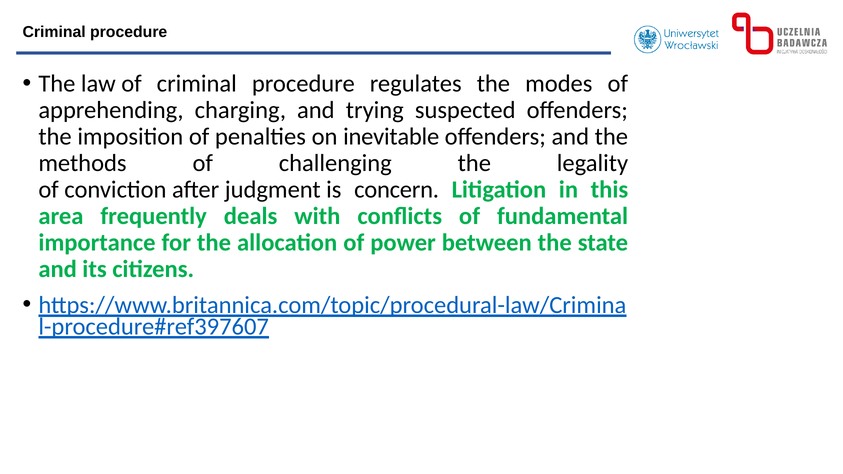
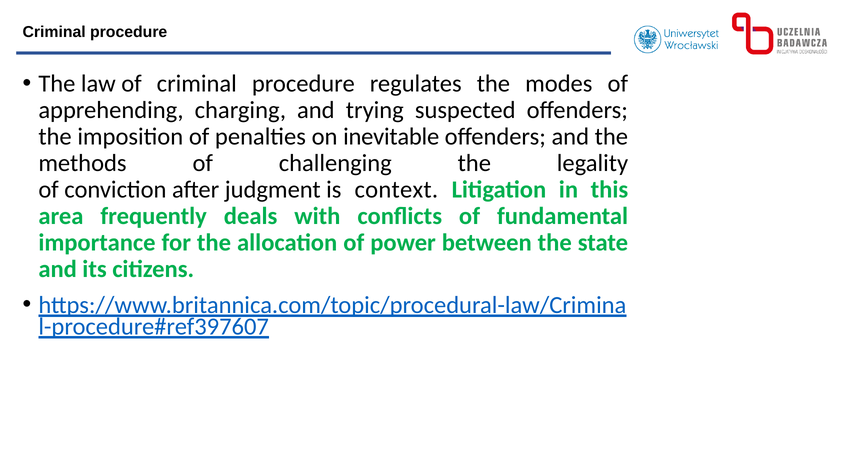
concern: concern -> context (396, 190)
